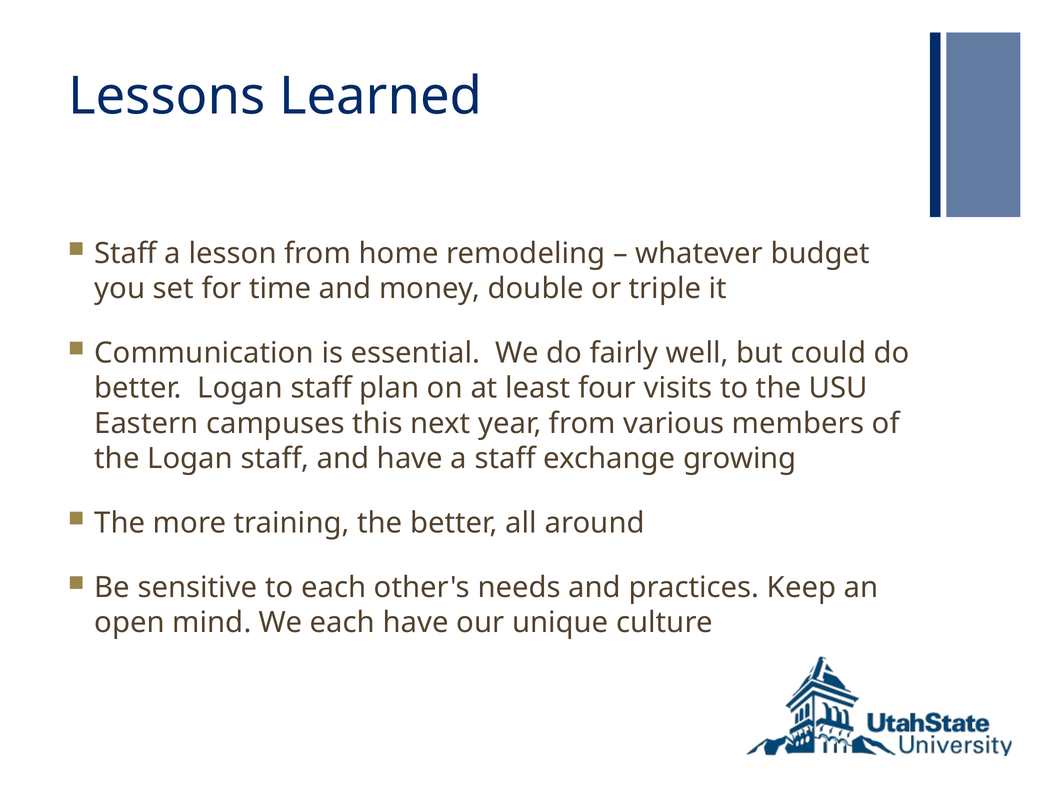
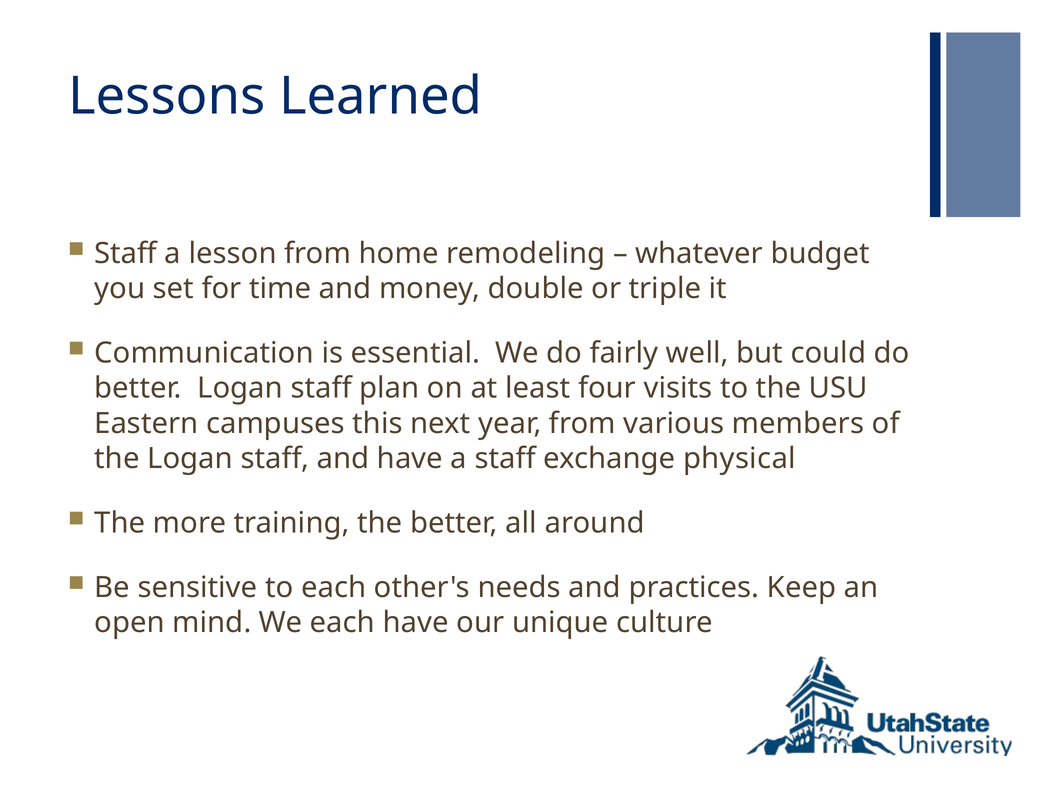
growing: growing -> physical (740, 458)
